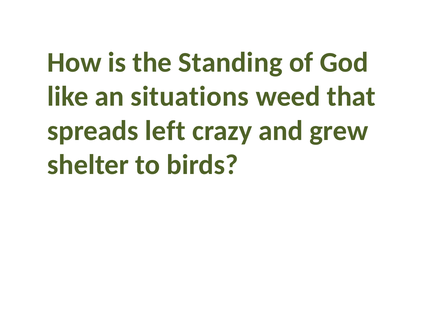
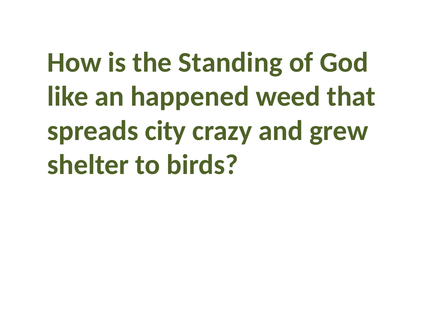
situations: situations -> happened (190, 96)
left: left -> city (165, 130)
